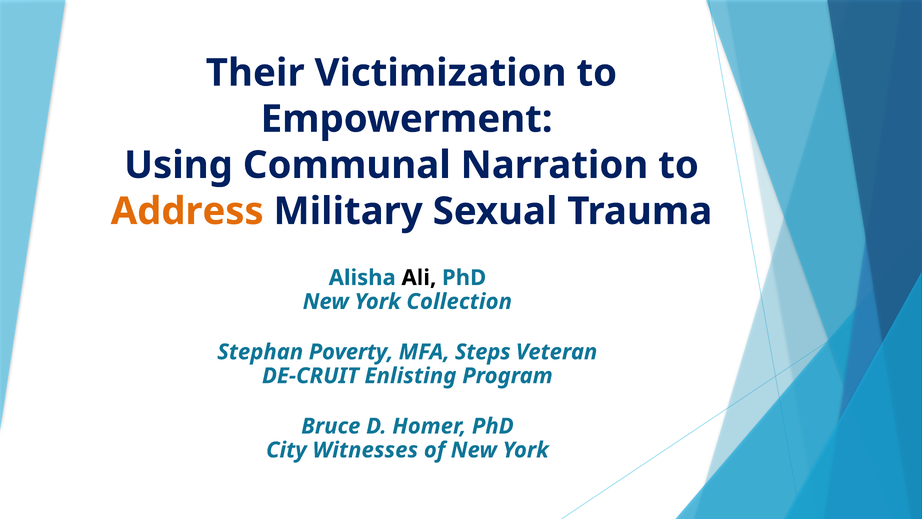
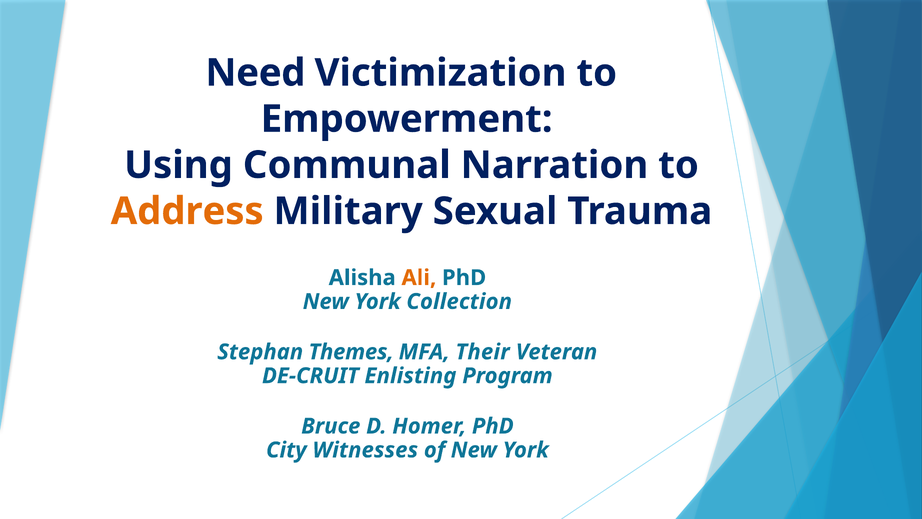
Their: Their -> Need (255, 73)
Ali colour: black -> orange (419, 278)
Poverty: Poverty -> Themes (351, 352)
Steps: Steps -> Their (483, 352)
